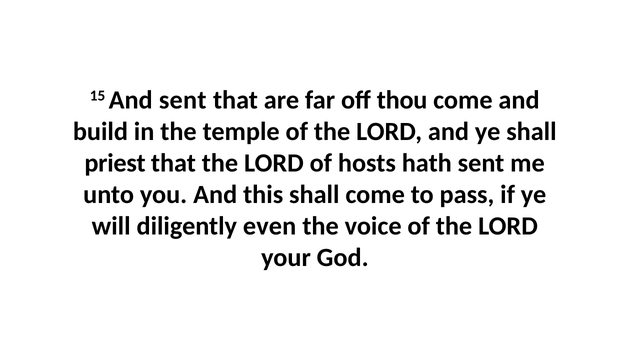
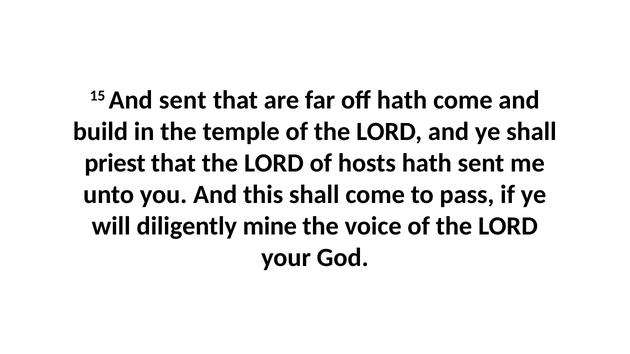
off thou: thou -> hath (402, 100)
even: even -> mine (270, 226)
